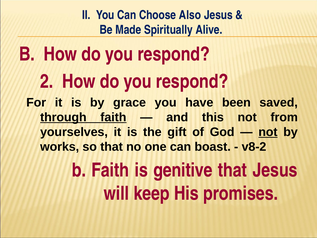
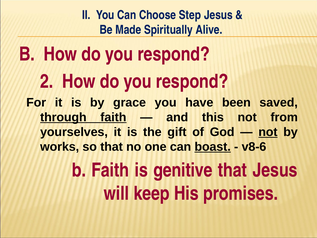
Also: Also -> Step (190, 15)
boast underline: none -> present (213, 147)
v8-2: v8-2 -> v8-6 (254, 147)
